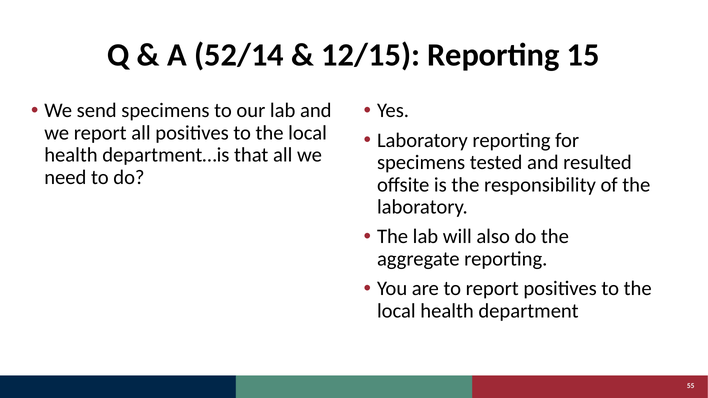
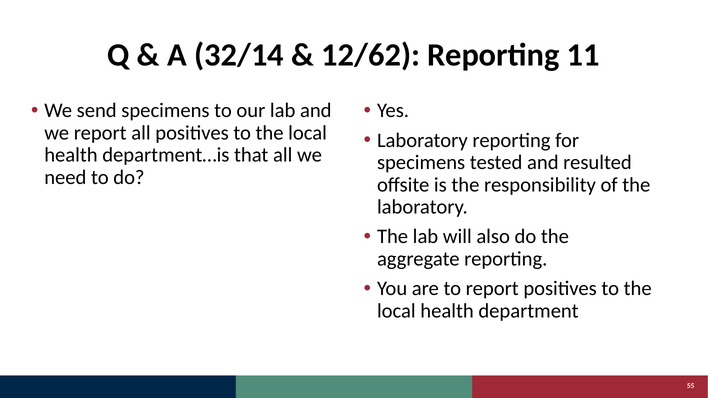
52/14: 52/14 -> 32/14 (239, 55)
12/15: 12/15 -> 12/62 (371, 55)
15: 15 -> 11 (583, 55)
